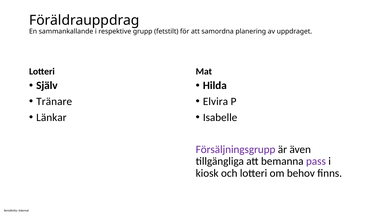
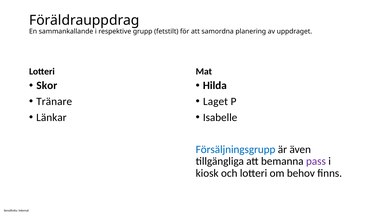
Själv: Själv -> Skor (47, 86)
Elvira: Elvira -> Laget (215, 102)
Försäljningsgrupp colour: purple -> blue (236, 150)
